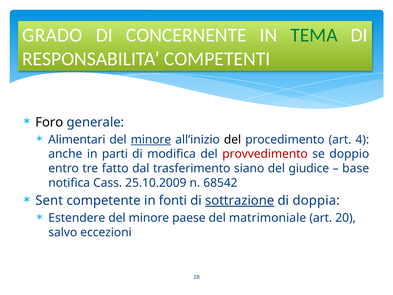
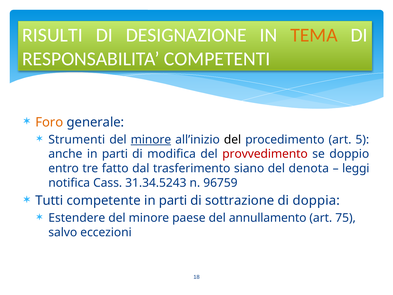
GRADO: GRADO -> RISULTI (52, 35)
CONCERNENTE: CONCERNENTE -> DESIGNAZIONE (186, 35)
TEMA colour: green -> orange (314, 35)
Foro colour: black -> orange (49, 122)
Alimentari: Alimentari -> Strumenti (77, 139)
4: 4 -> 5 (362, 139)
giudice: giudice -> denota (309, 168)
base: base -> leggi (356, 168)
25.10.2009: 25.10.2009 -> 31.34.5243 (156, 183)
68542: 68542 -> 96759 (220, 183)
Sent: Sent -> Tutti (49, 200)
competente in fonti: fonti -> parti (173, 200)
sottrazione underline: present -> none (240, 200)
matrimoniale: matrimoniale -> annullamento (268, 218)
20: 20 -> 75 (346, 218)
